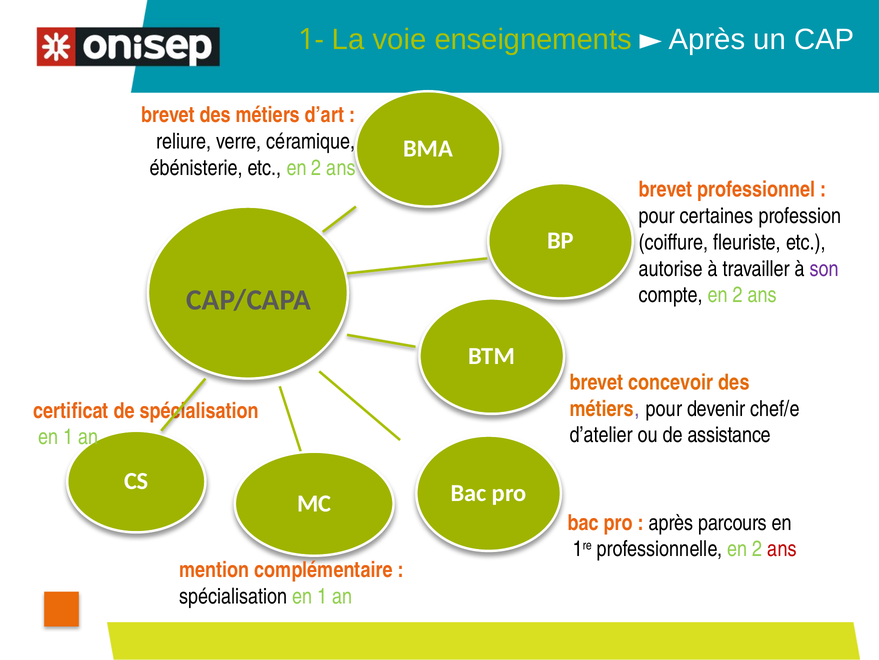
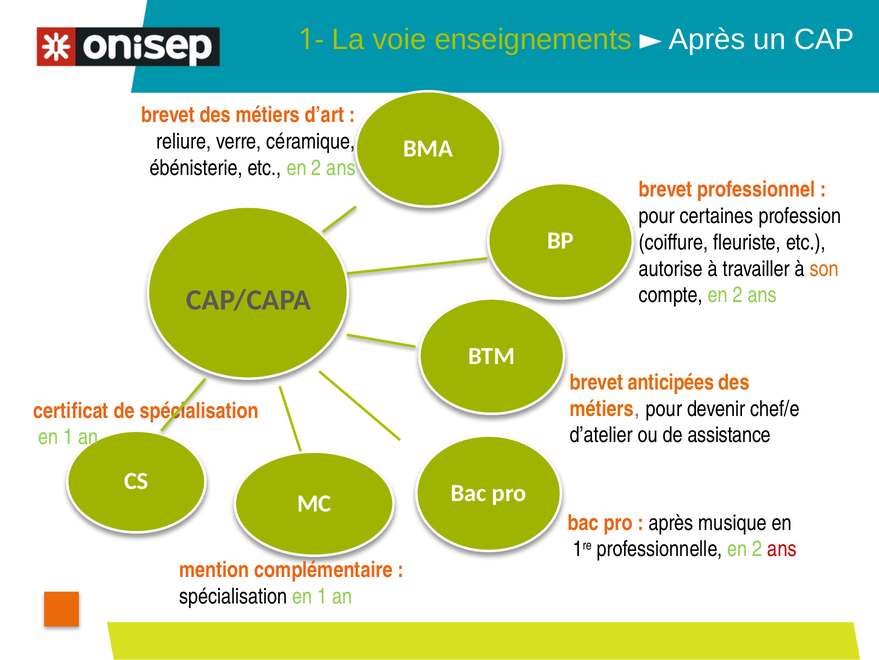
son colour: purple -> orange (824, 268)
concevoir: concevoir -> anticipées (671, 382)
parcours: parcours -> musique (733, 522)
